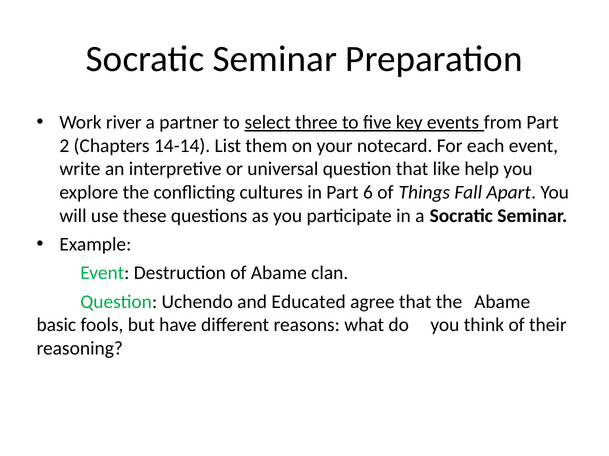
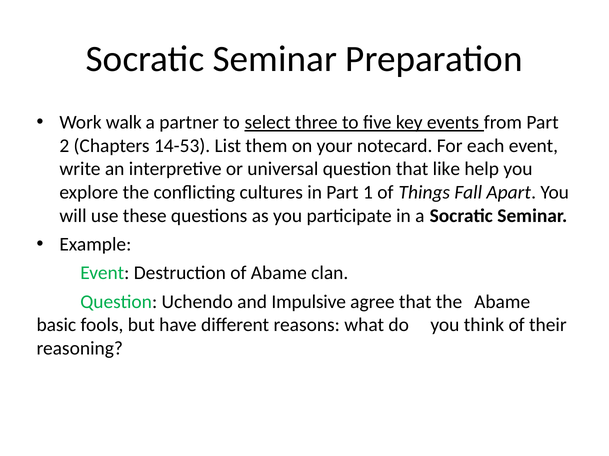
river: river -> walk (124, 123)
14-14: 14-14 -> 14-53 (182, 146)
6: 6 -> 1 (368, 193)
Educated: Educated -> Impulsive (309, 302)
